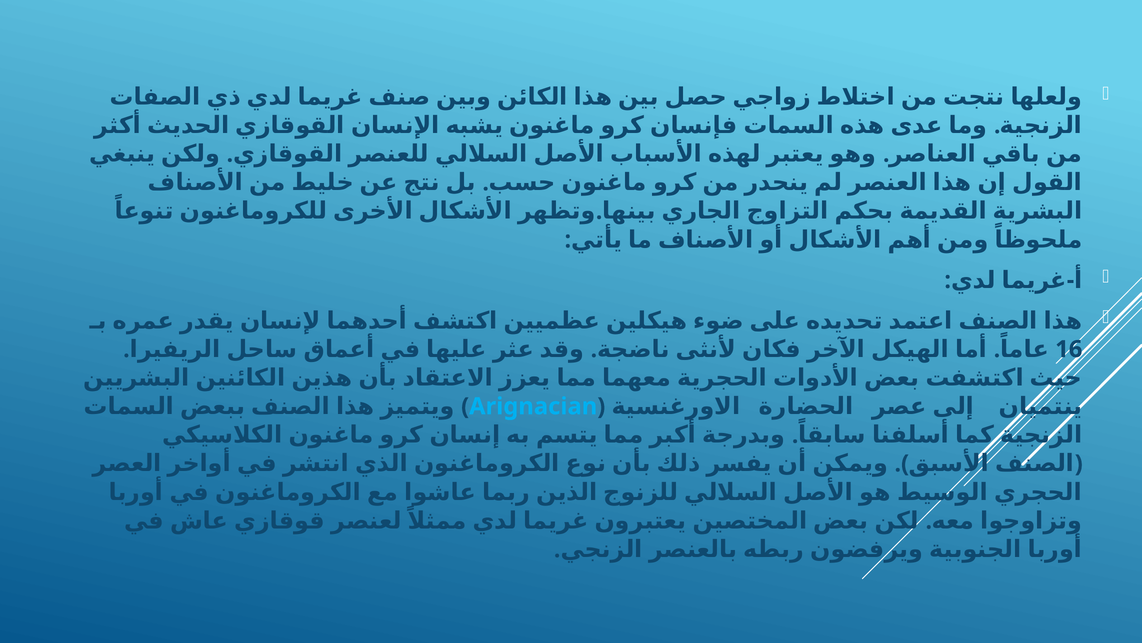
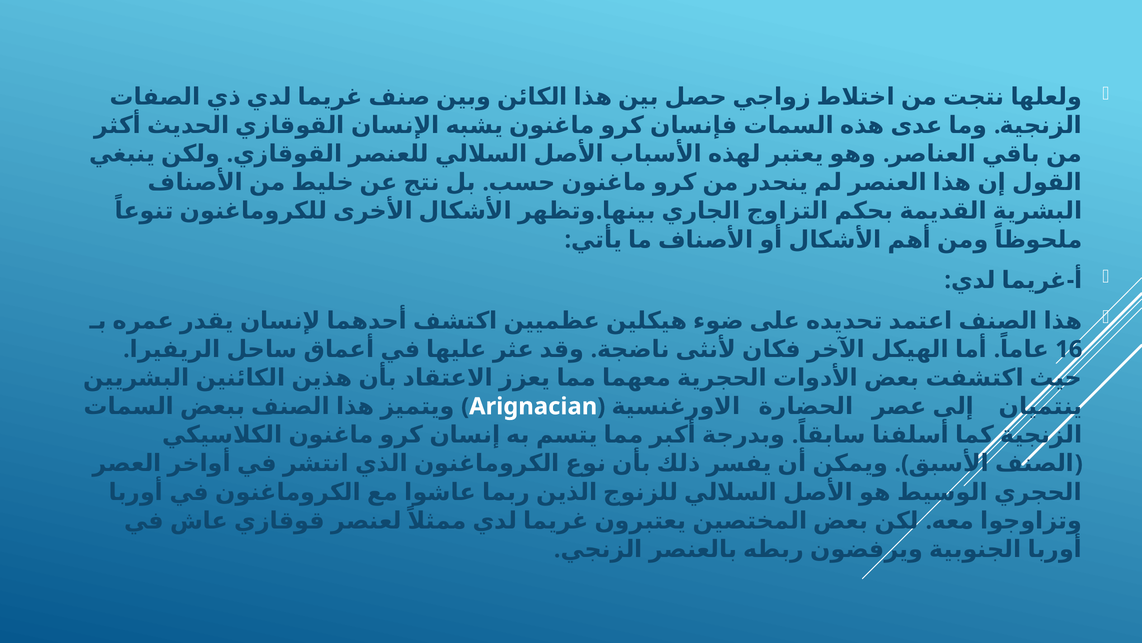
Arignacian colour: light blue -> white (533, 406)
